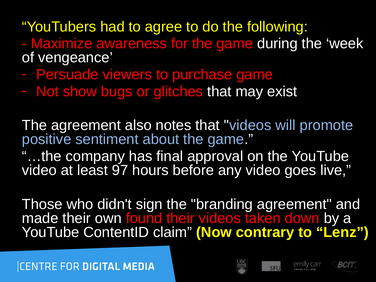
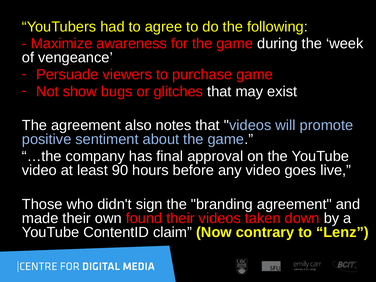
97: 97 -> 90 (120, 170)
